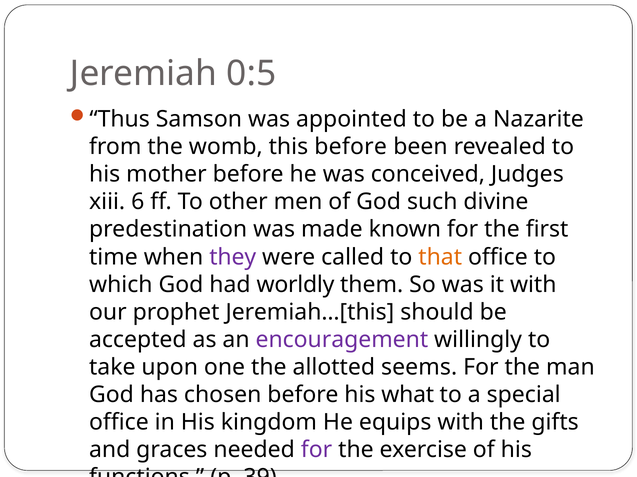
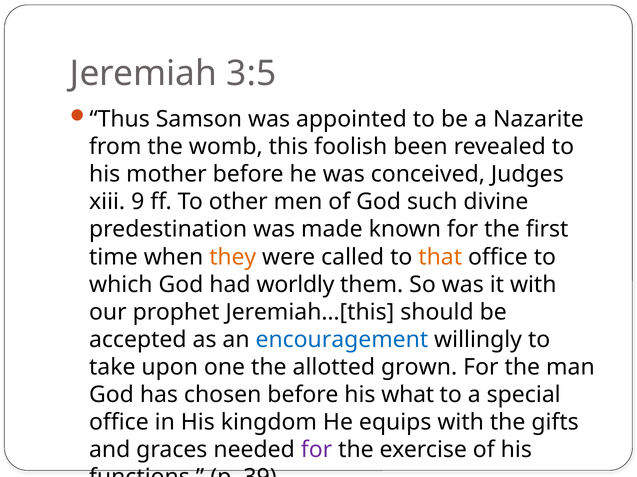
0:5: 0:5 -> 3:5 (251, 74)
this before: before -> foolish (351, 147)
6: 6 -> 9 (138, 202)
they colour: purple -> orange (233, 257)
encouragement colour: purple -> blue (342, 340)
seems: seems -> grown (419, 368)
